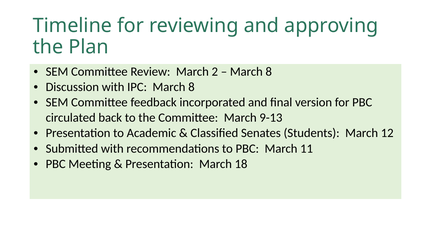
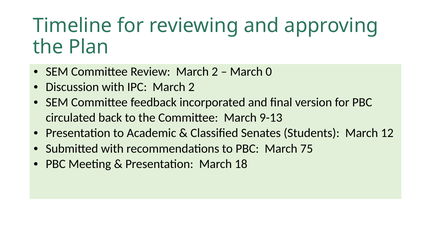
8: 8 -> 0 (269, 71)
IPC March 8: 8 -> 2 (191, 87)
11: 11 -> 75 (307, 148)
